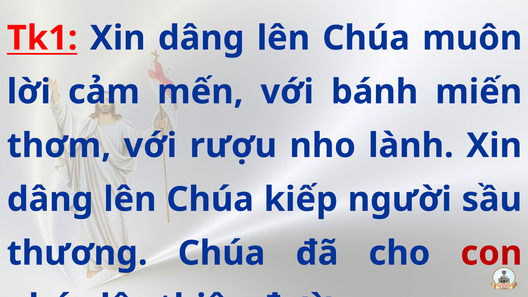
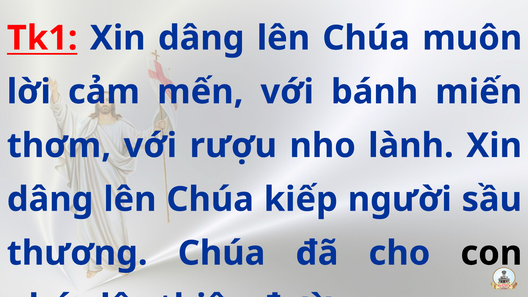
con colour: red -> black (491, 253)
